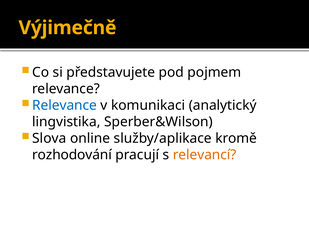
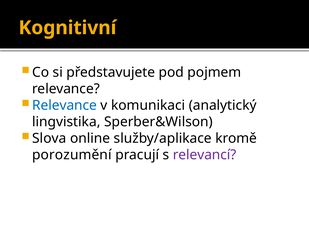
Výjimečně: Výjimečně -> Kognitivní (67, 28)
rozhodování: rozhodování -> porozumění (72, 155)
relevancí colour: orange -> purple (205, 155)
